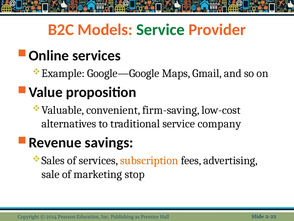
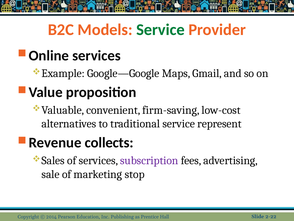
company: company -> represent (219, 124)
savings: savings -> collects (109, 142)
subscription colour: orange -> purple (149, 160)
